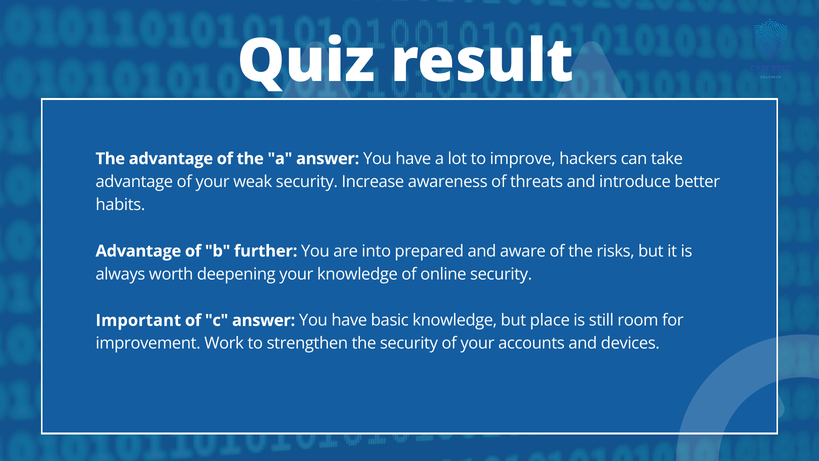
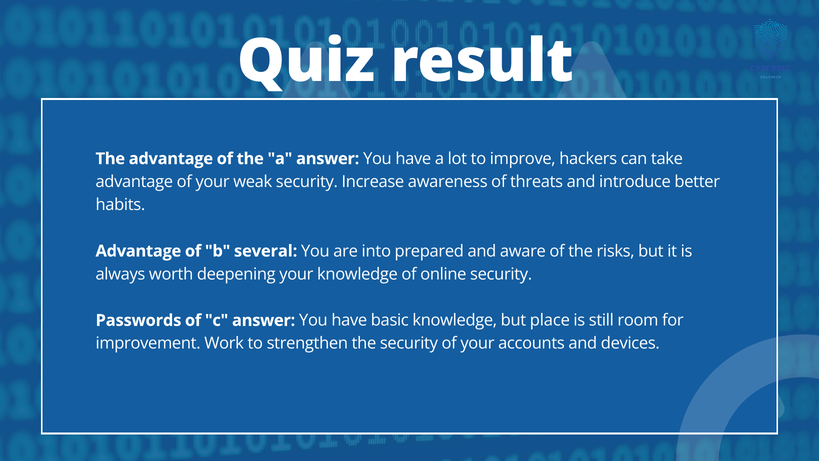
further: further -> several (266, 251)
Important: Important -> Passwords (138, 320)
